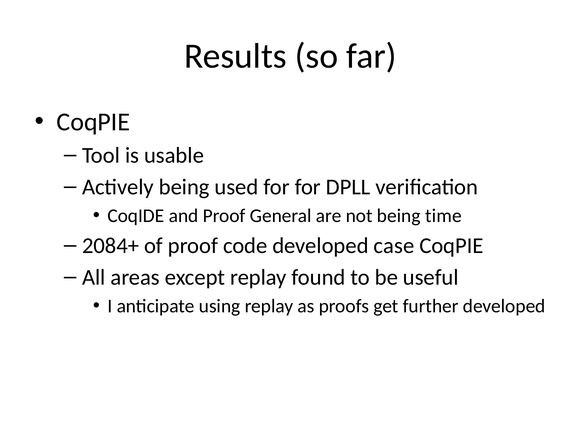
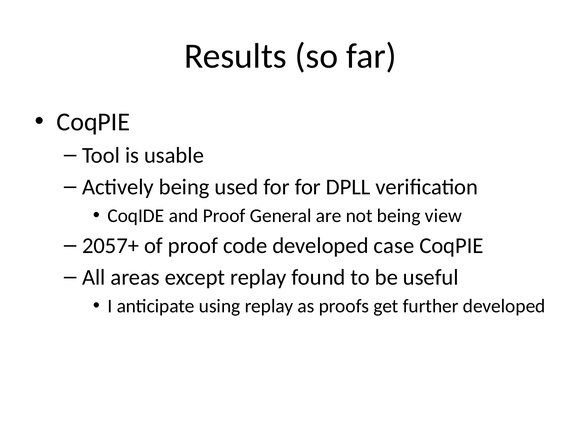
time: time -> view (443, 216)
2084+: 2084+ -> 2057+ (111, 246)
